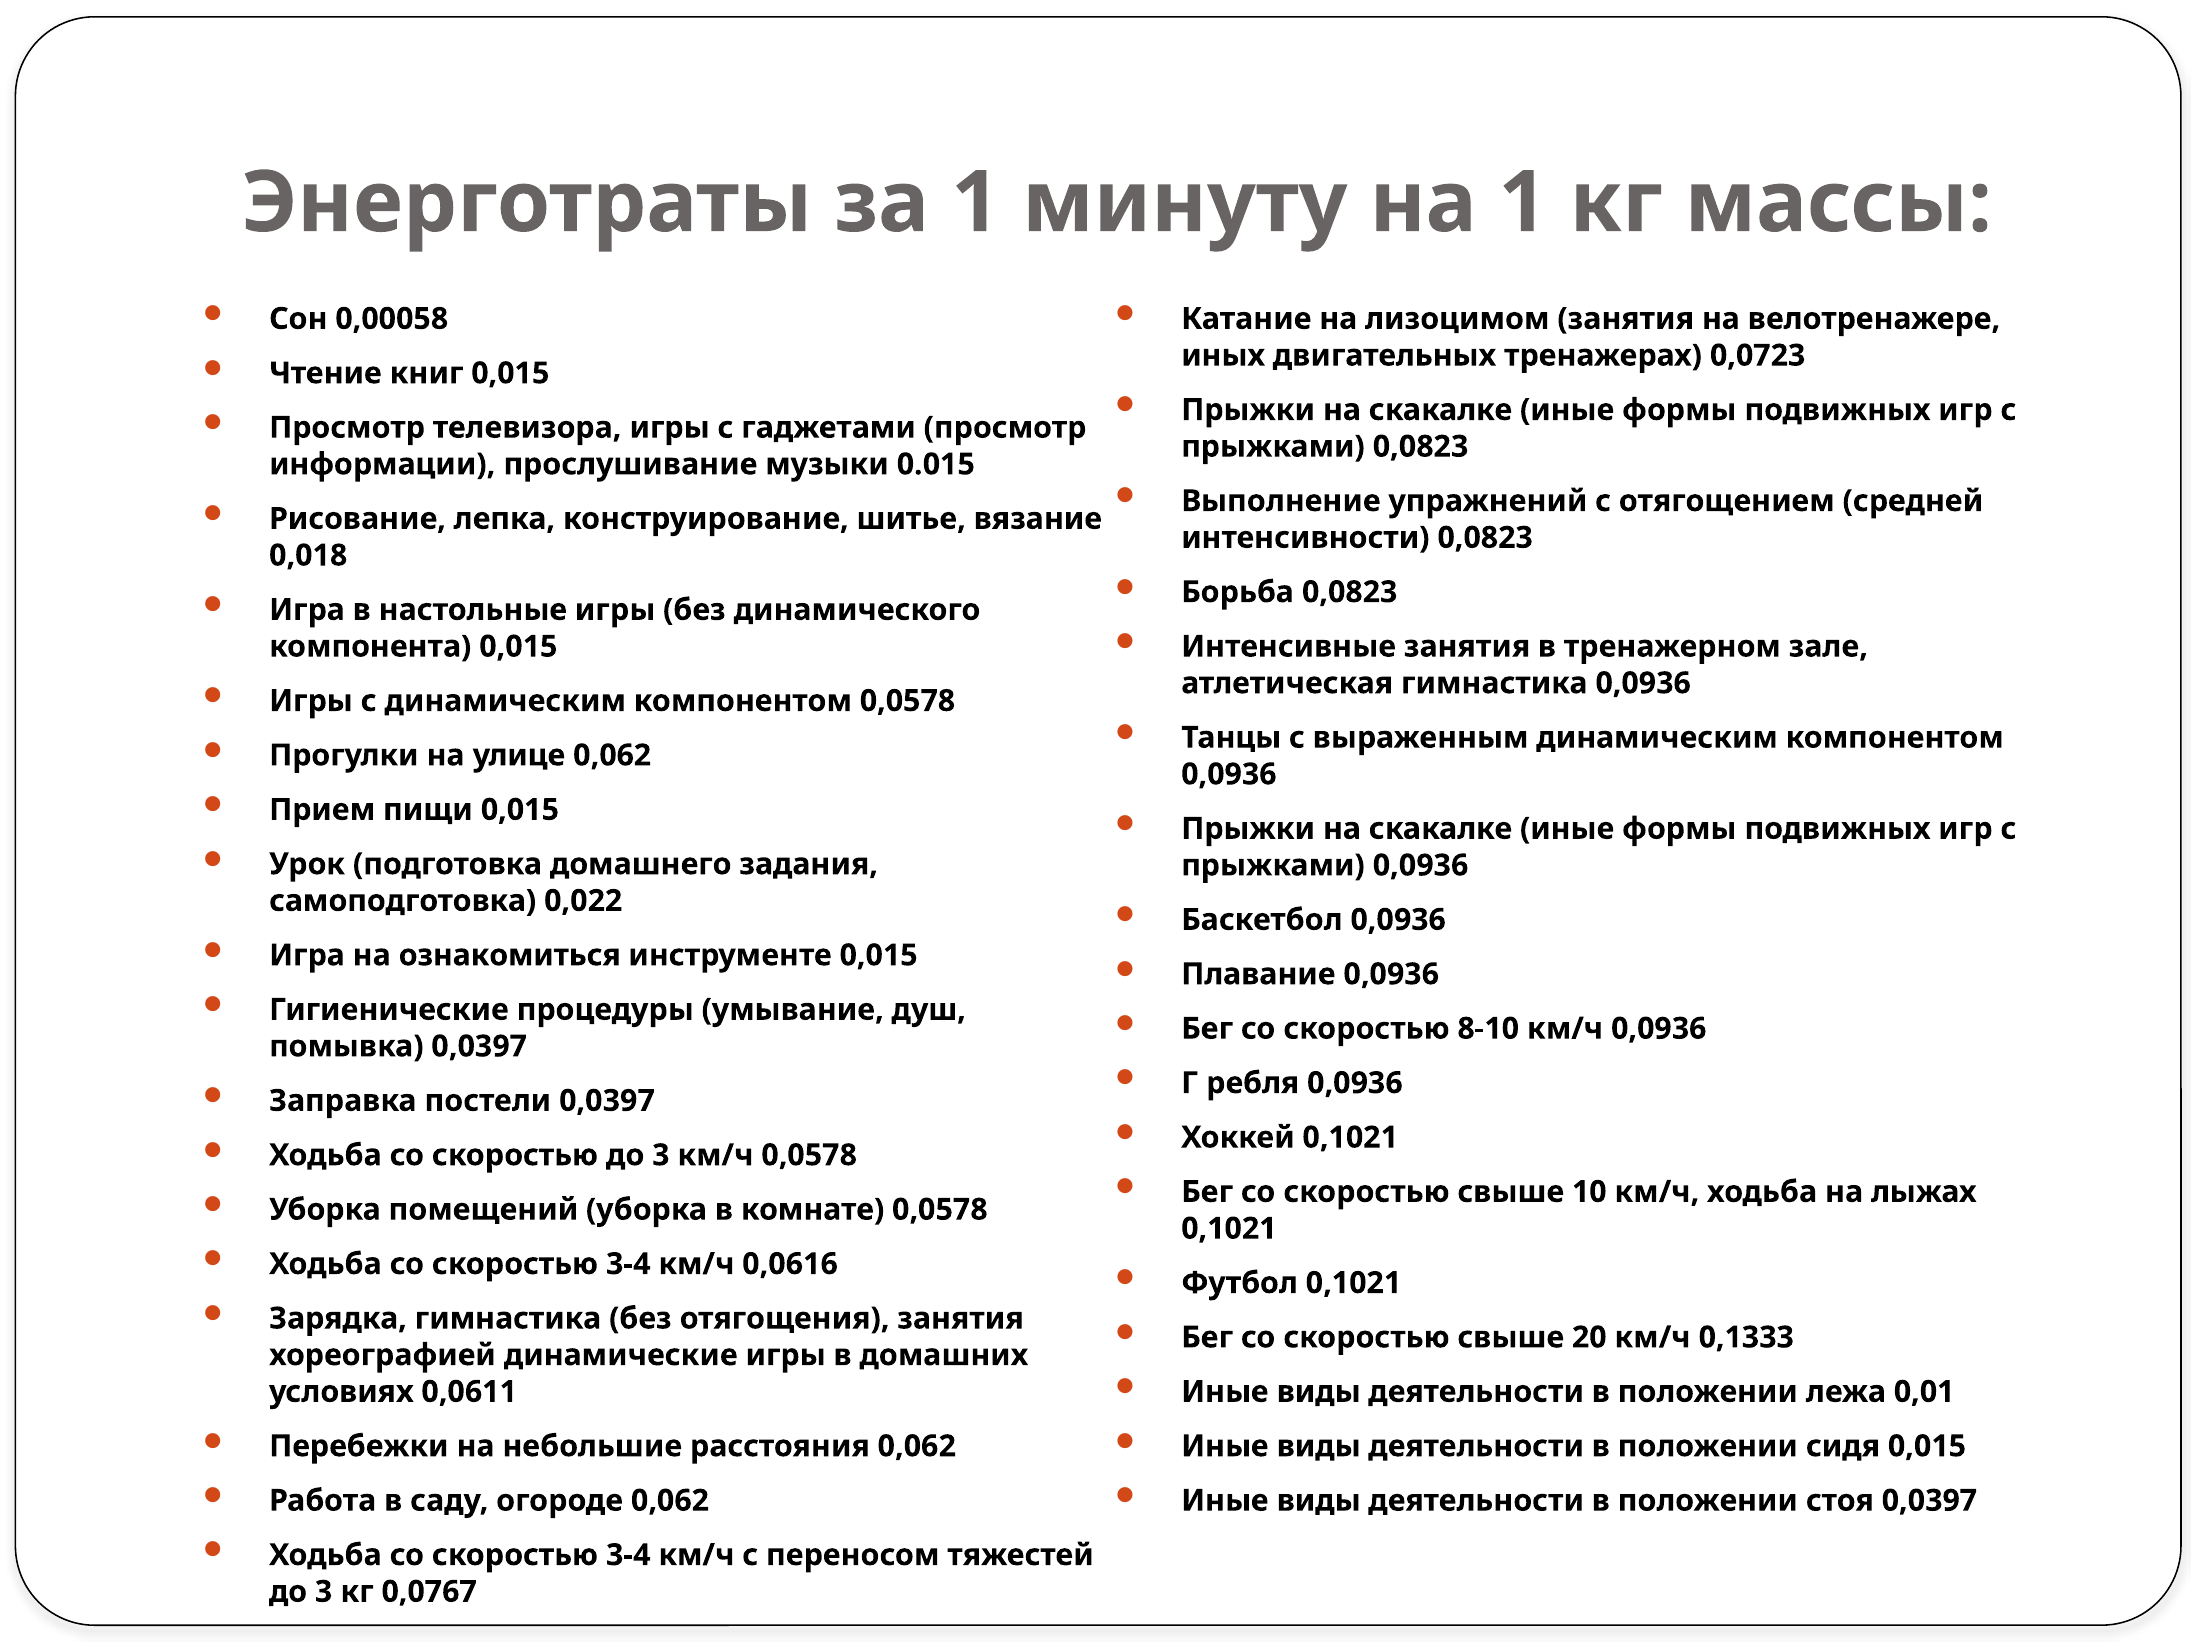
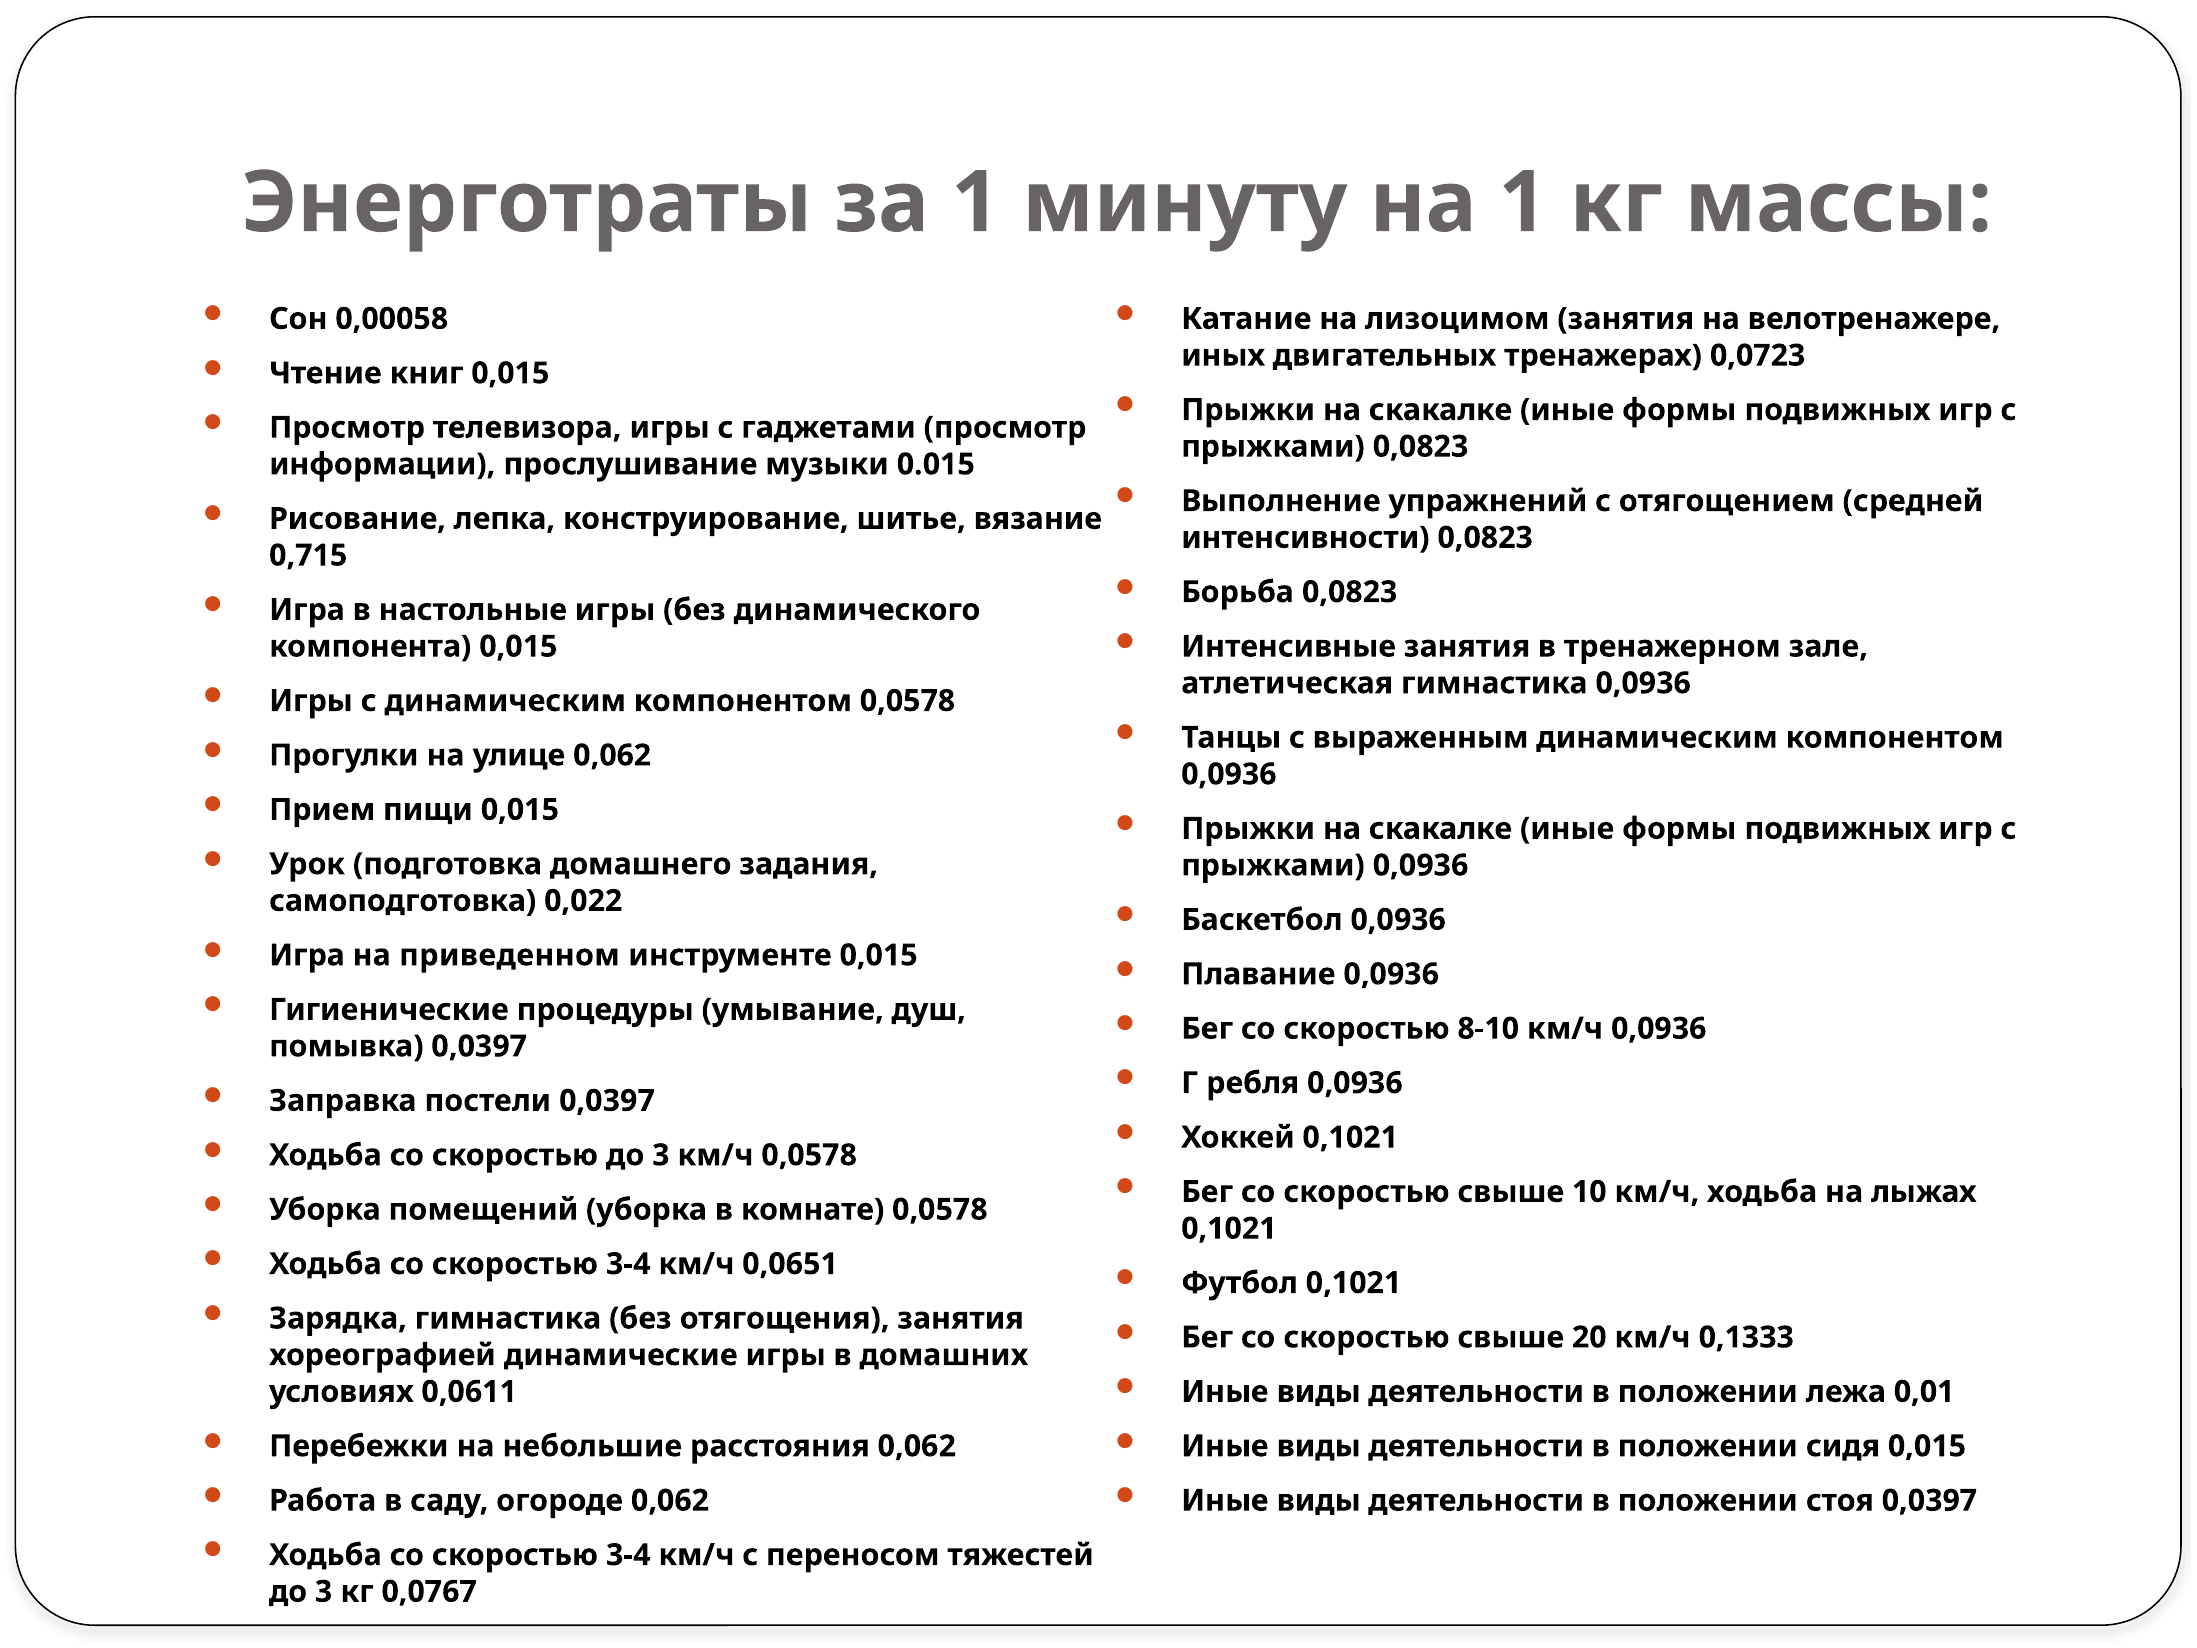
0,018: 0,018 -> 0,715 (308, 555)
ознакомиться: ознакомиться -> приведенном (509, 955)
0,0616: 0,0616 -> 0,0651 (790, 1264)
